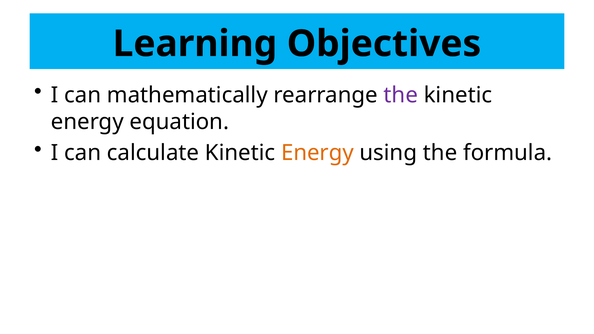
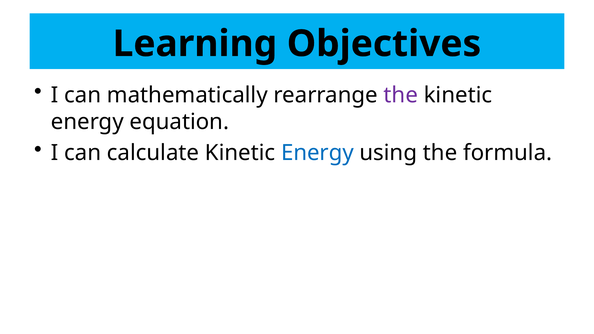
Energy colour: orange -> blue (317, 153)
